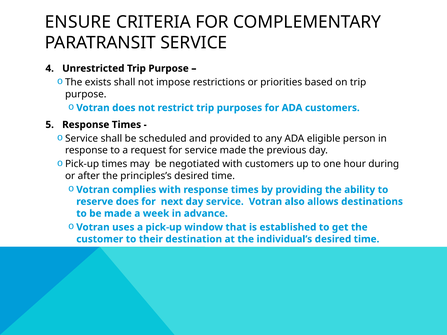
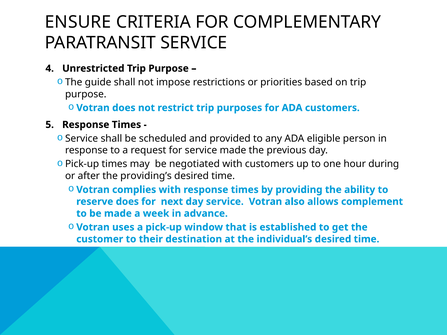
exists: exists -> guide (98, 82)
principles’s: principles’s -> providing’s (146, 176)
destinations: destinations -> complement (372, 202)
